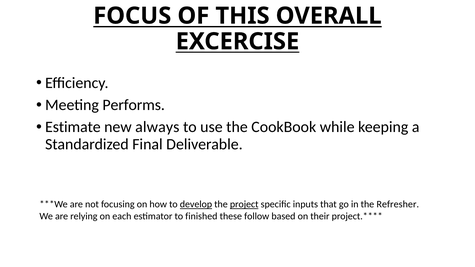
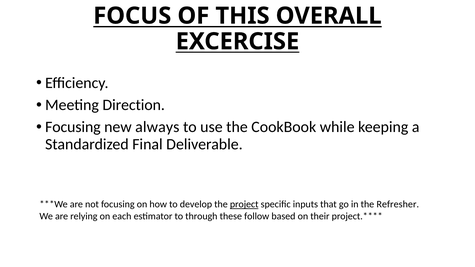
Performs: Performs -> Direction (134, 105)
Estimate: Estimate -> Focusing (73, 127)
develop underline: present -> none (196, 204)
finished: finished -> through (201, 216)
